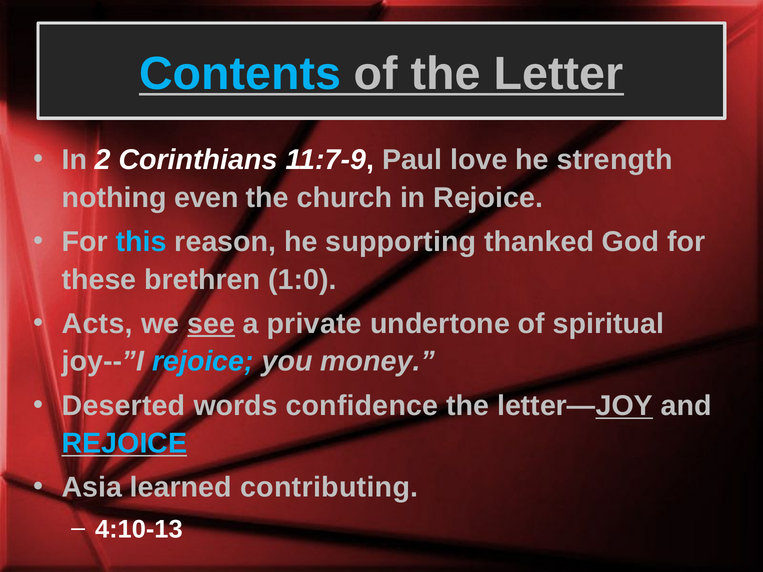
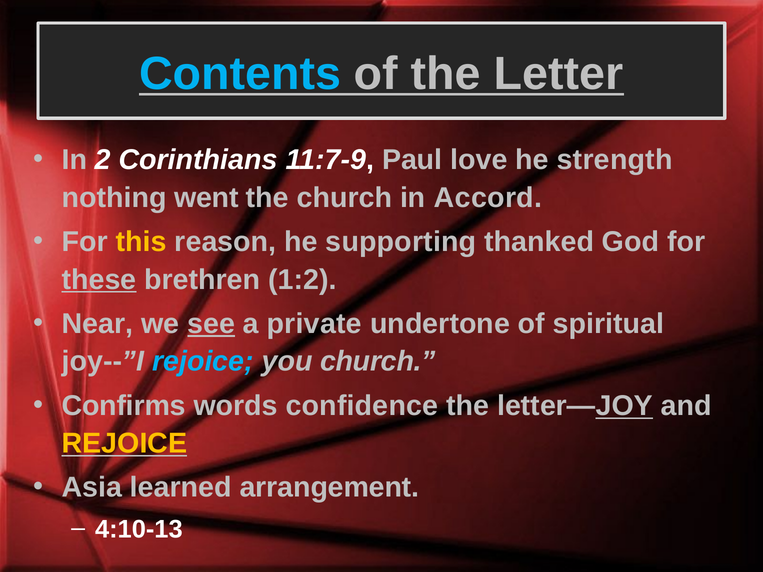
even: even -> went (206, 198)
in Rejoice: Rejoice -> Accord (488, 198)
this colour: light blue -> yellow (141, 242)
these underline: none -> present (99, 280)
1:0: 1:0 -> 1:2 (302, 280)
Acts: Acts -> Near (97, 324)
you money: money -> church (378, 362)
Deserted: Deserted -> Confirms (124, 406)
REJOICE colour: light blue -> yellow (124, 444)
contributing: contributing -> arrangement (329, 488)
